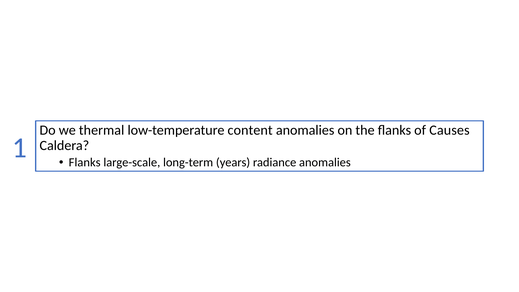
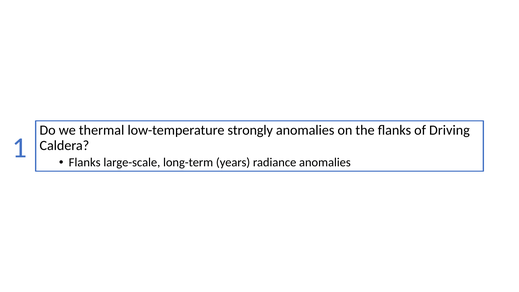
content: content -> strongly (250, 130)
Causes: Causes -> Driving (449, 130)
